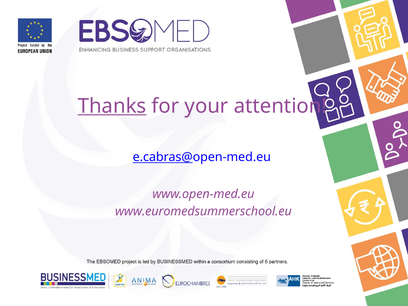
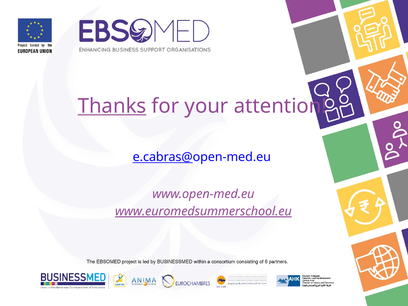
www.euromedsummerschool.eu underline: none -> present (203, 211)
